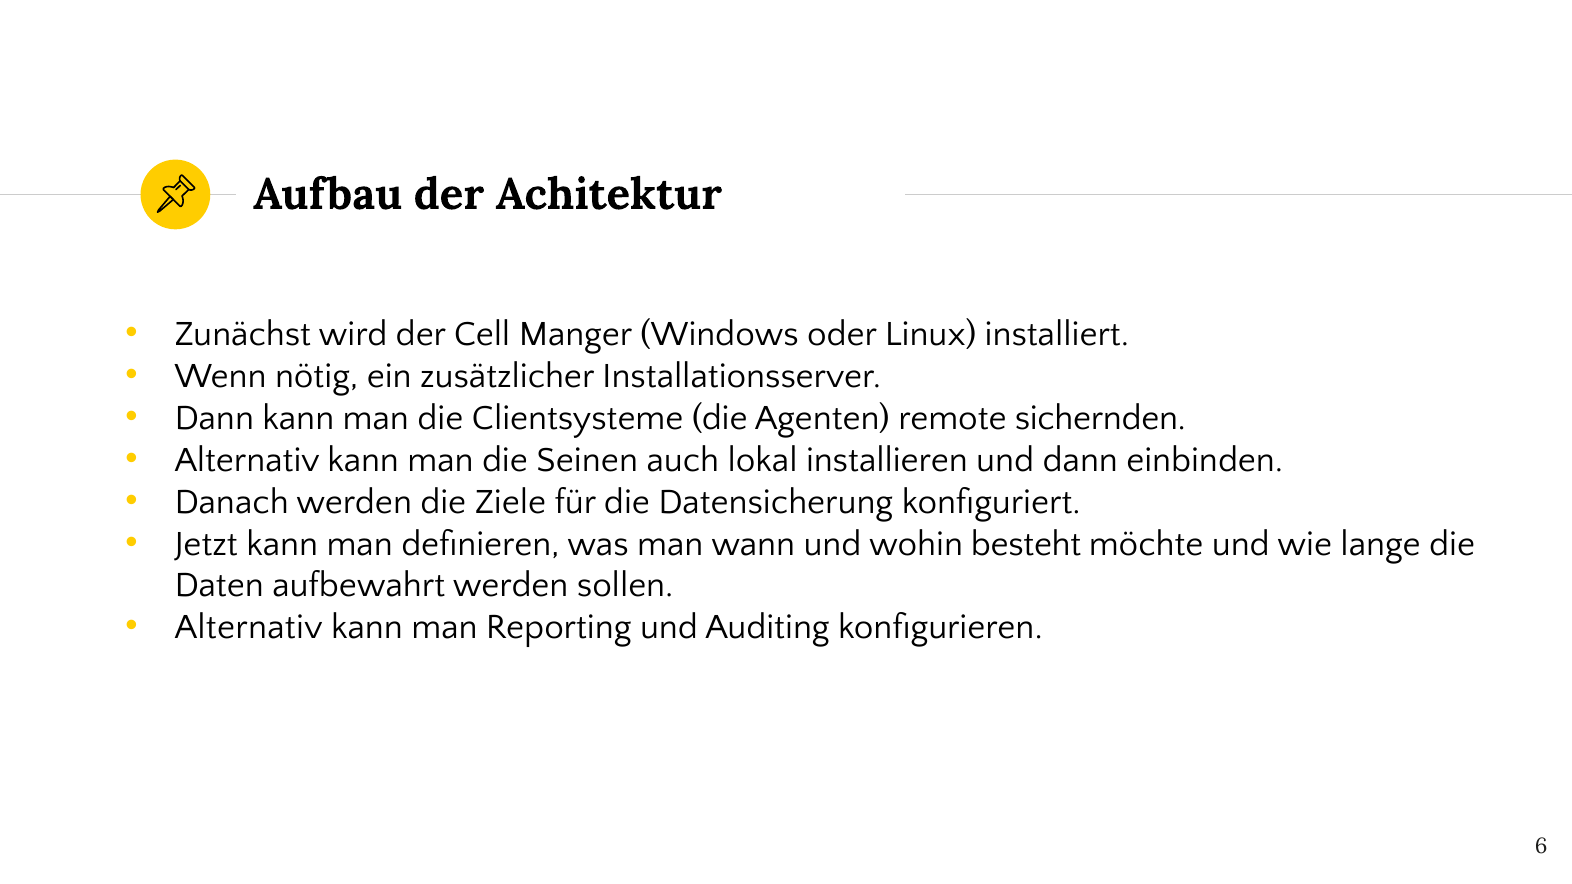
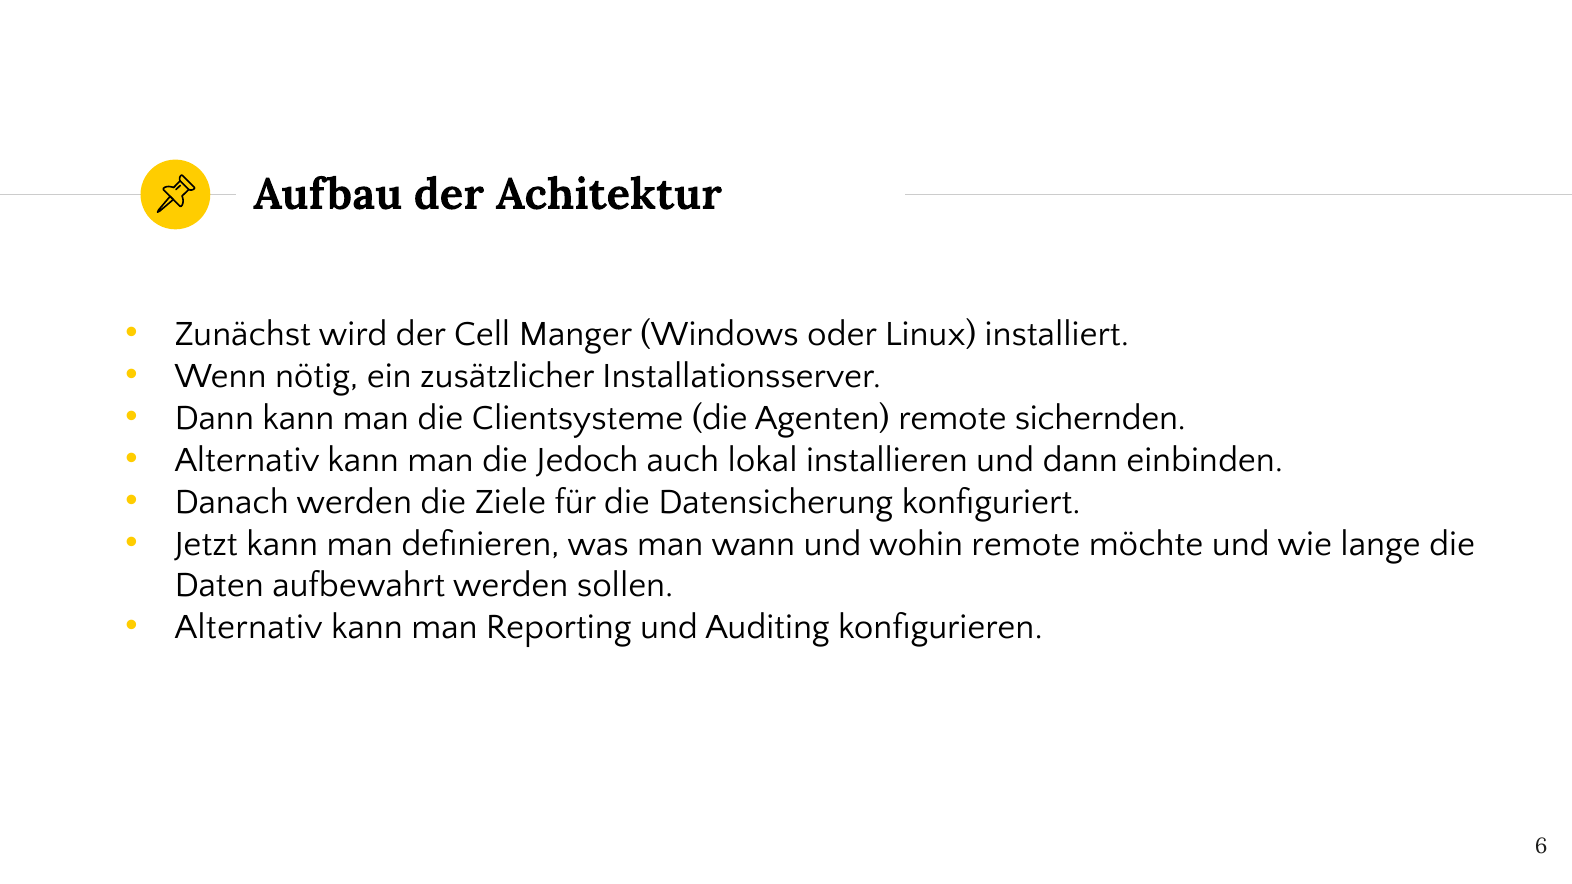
Seinen: Seinen -> Jedoch (587, 460)
wohin besteht: besteht -> remote (1026, 544)
